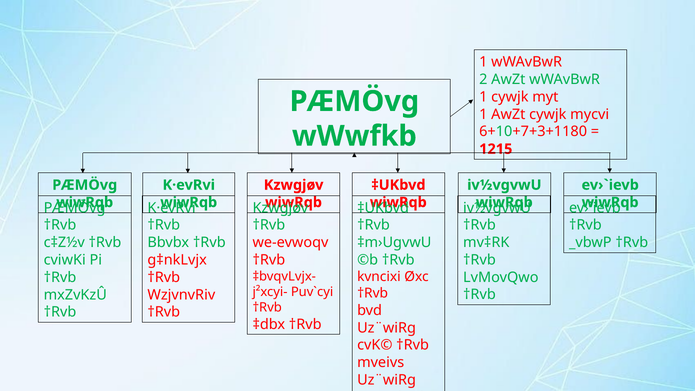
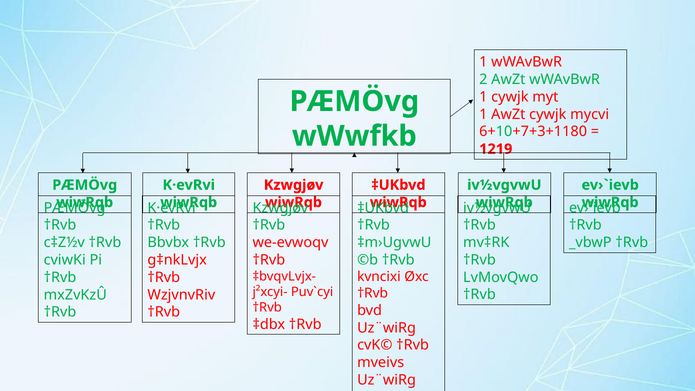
1215: 1215 -> 1219 (496, 149)
